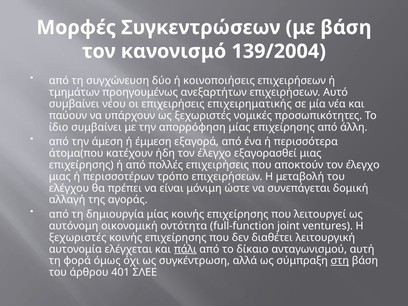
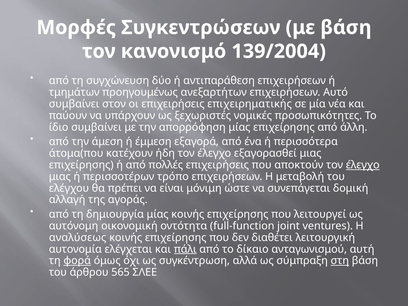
κοινοποιήσεις: κοινοποιήσεις -> αντιπαράθεση (219, 81)
νέου: νέου -> στον (114, 104)
έλεγχο underline: none -> present (363, 165)
ξεχωριστές: ξεχωριστές -> αναλύσεως (78, 238)
φορά underline: none -> present (77, 261)
401: 401 -> 565 (120, 272)
